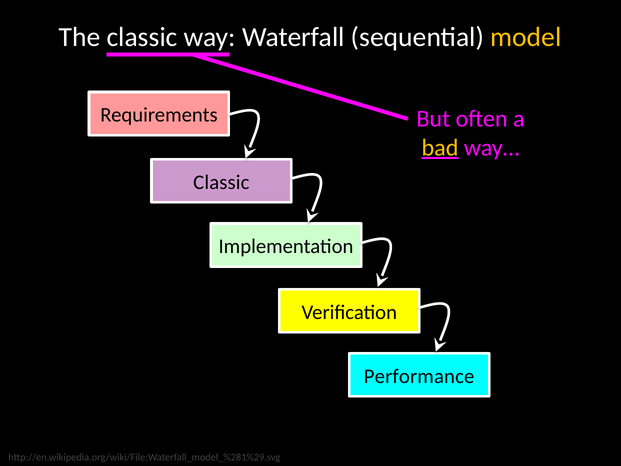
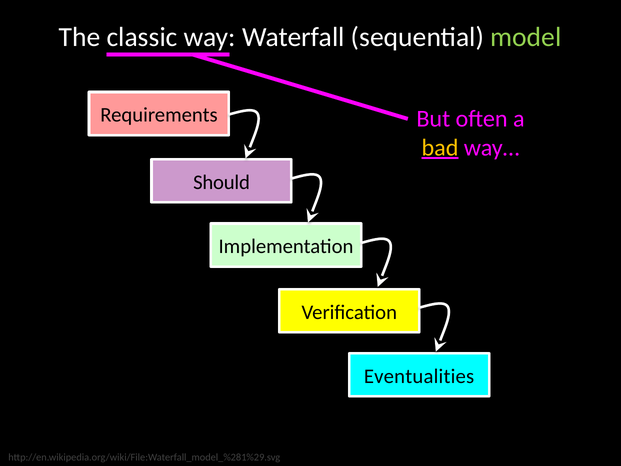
model colour: yellow -> light green (526, 37)
Classic: Classic -> Should (222, 182)
Performance: Performance -> Eventualities (419, 376)
